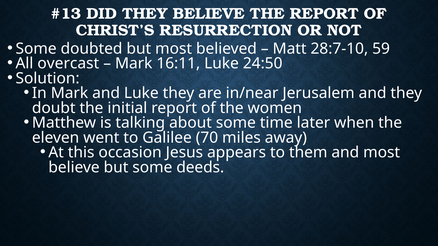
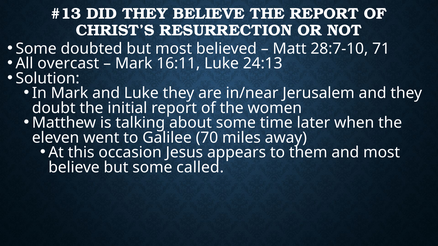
59: 59 -> 71 (381, 49)
24:50: 24:50 -> 24:13 (263, 64)
deeds: deeds -> called (200, 168)
